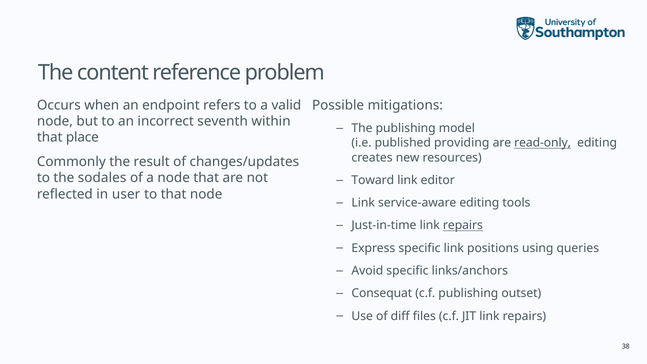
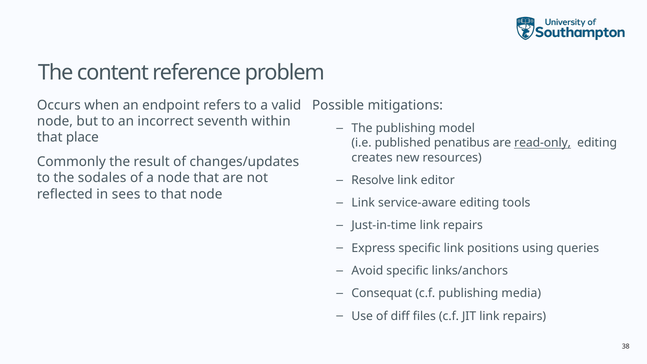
providing: providing -> penatibus (462, 143)
Toward: Toward -> Resolve (373, 180)
user: user -> sees (126, 194)
repairs underline: present -> none (463, 225)
outset: outset -> media (521, 293)
